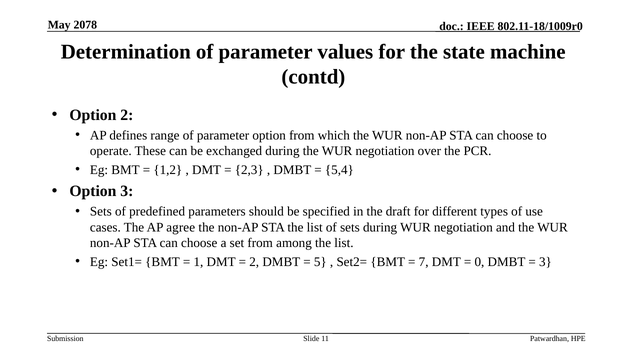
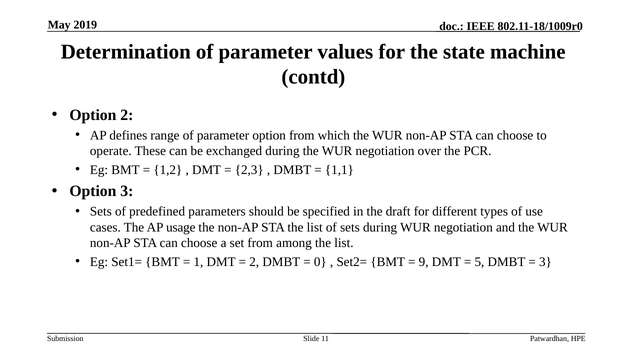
2078: 2078 -> 2019 (85, 25)
5,4: 5,4 -> 1,1 (339, 170)
agree: agree -> usage (181, 227)
5: 5 -> 0 (320, 262)
7: 7 -> 9 (424, 262)
0: 0 -> 5 (479, 262)
